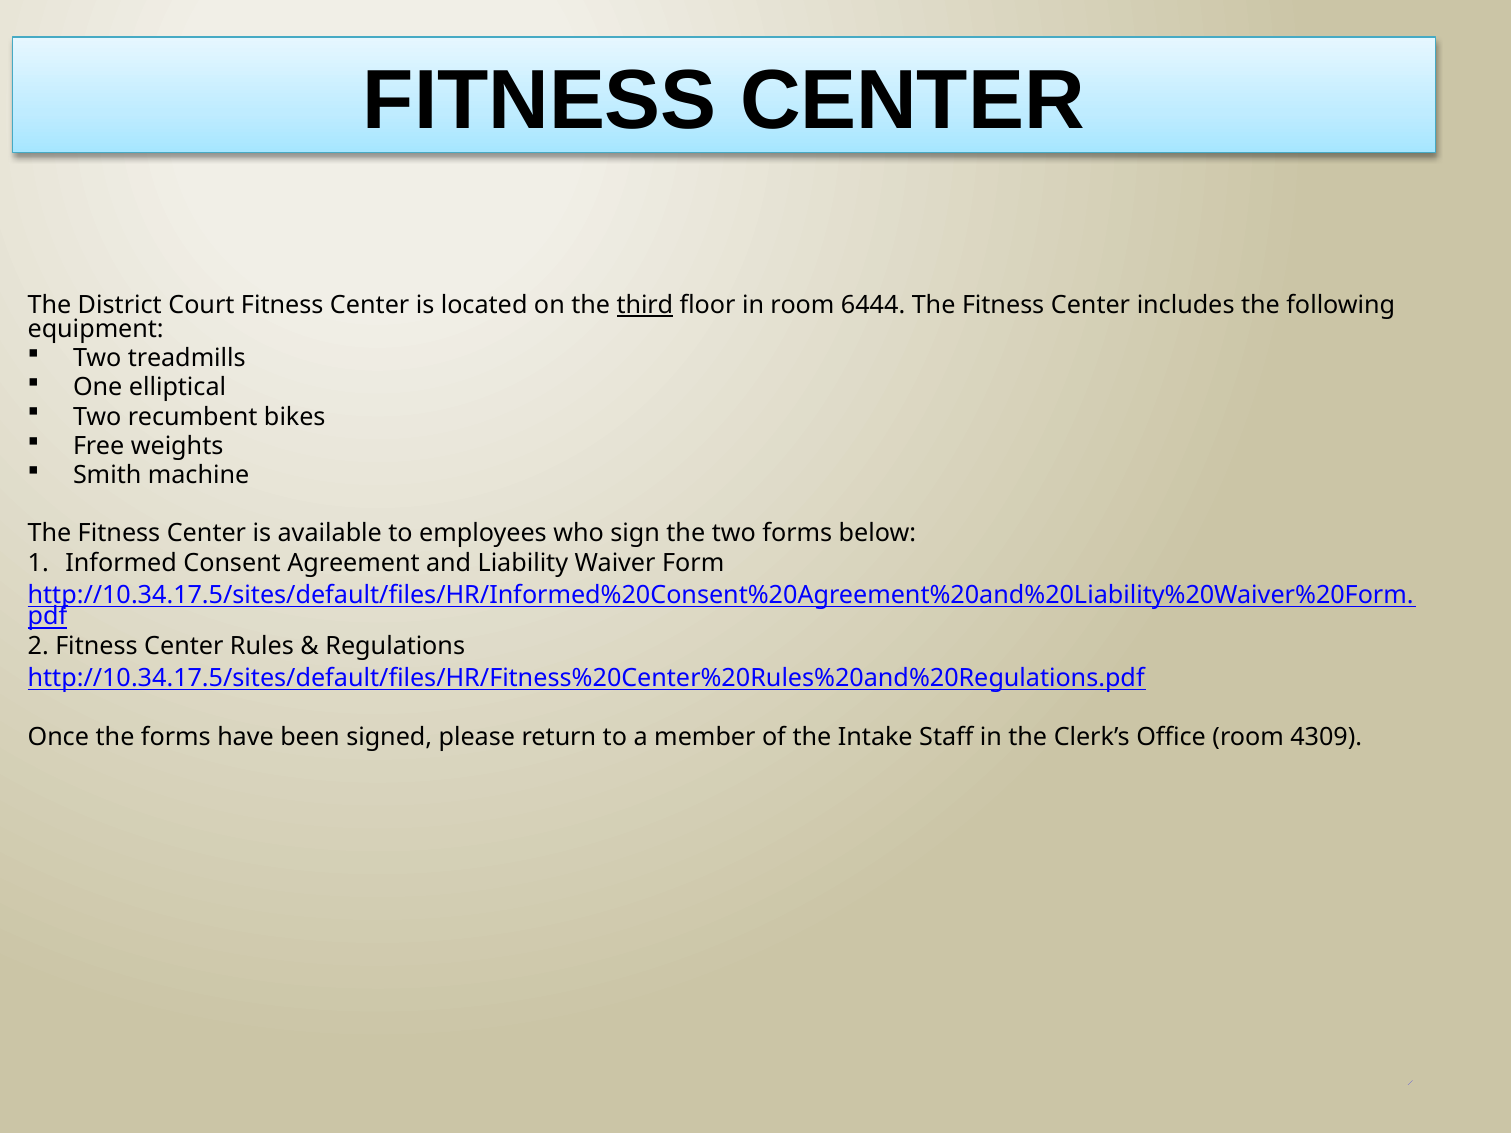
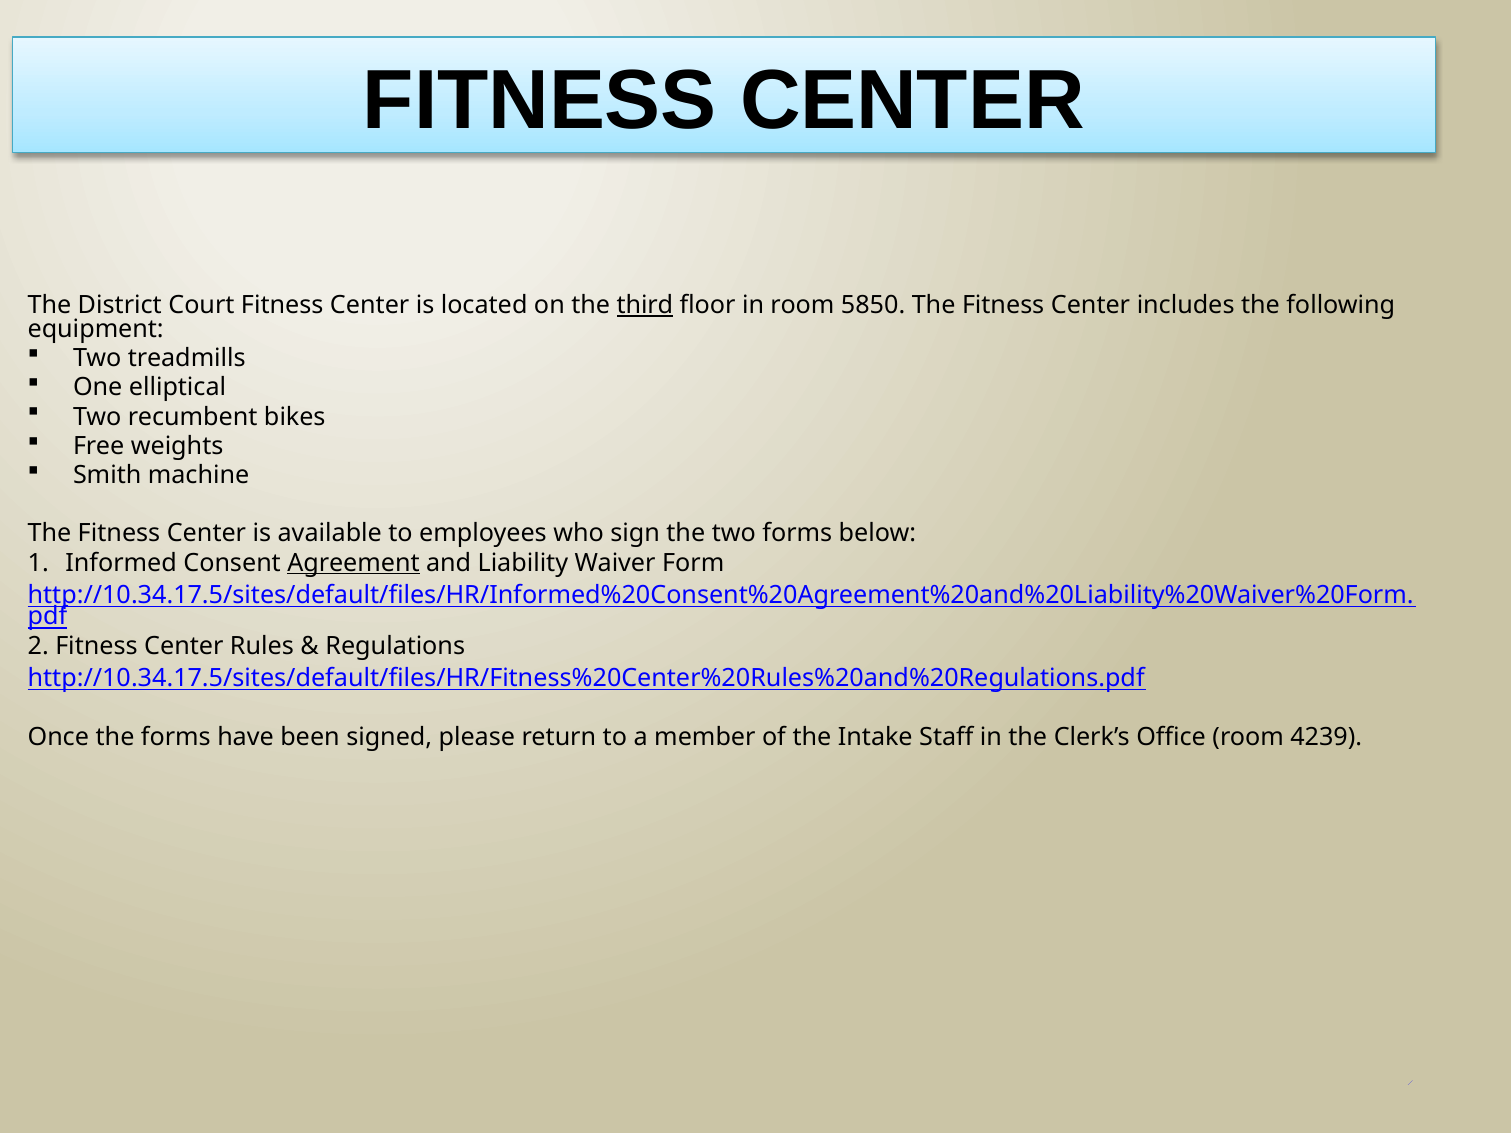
6444: 6444 -> 5850 (873, 305)
Agreement underline: none -> present (353, 563)
4309: 4309 -> 4239 (1326, 738)
